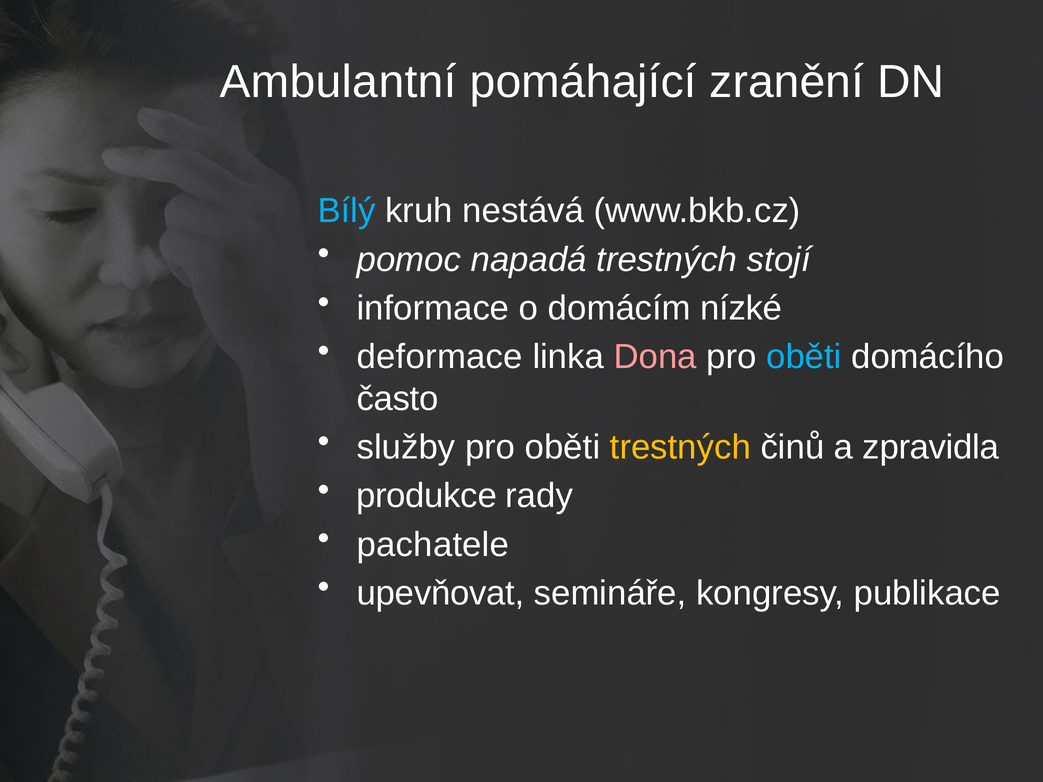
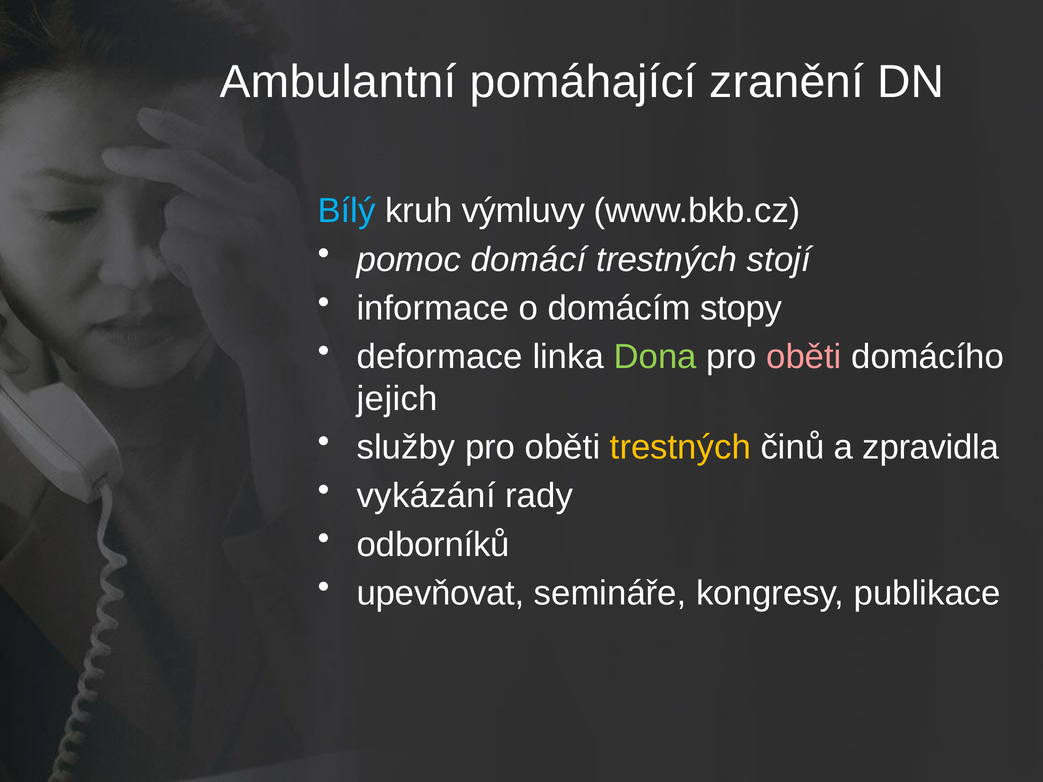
nestává: nestává -> výmluvy (523, 211)
napadá: napadá -> domácí (529, 260)
nízké: nízké -> stopy (741, 308)
Dona colour: pink -> light green (655, 357)
oběti colour: light blue -> pink (804, 357)
často: často -> jejich (397, 399)
produkce: produkce -> vykázání (426, 496)
pachatele: pachatele -> odborníků (433, 545)
